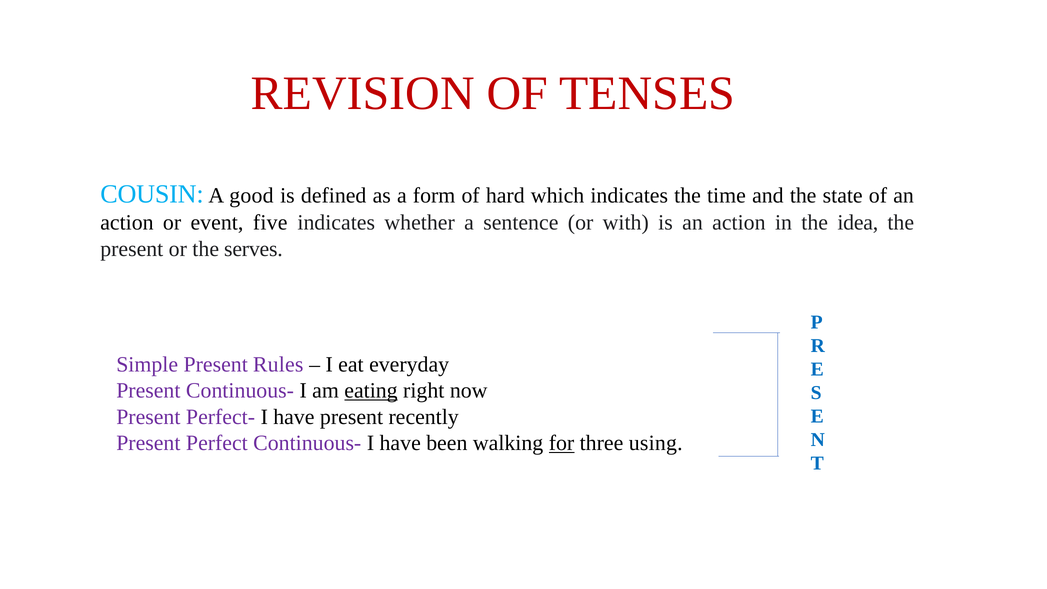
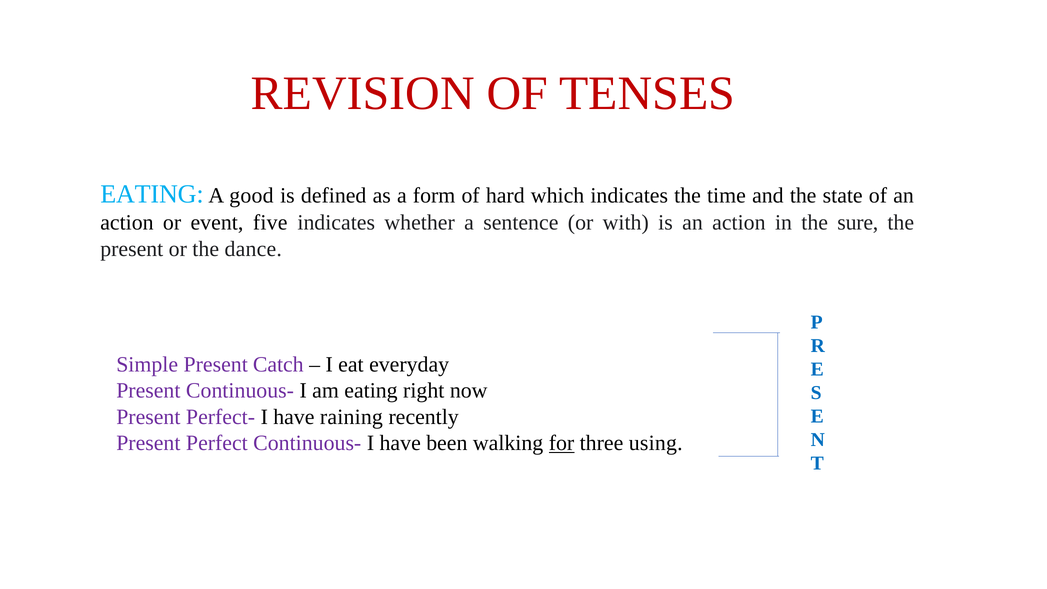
COUSIN: COUSIN -> EATING (152, 194)
idea: idea -> sure (858, 223)
serves: serves -> dance (253, 249)
Rules: Rules -> Catch (278, 364)
eating underline: present -> none (371, 391)
have present: present -> raining (351, 417)
